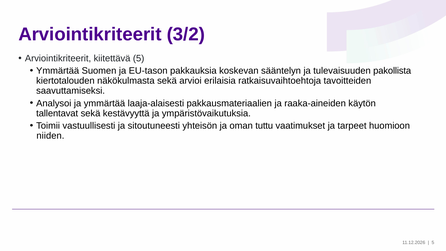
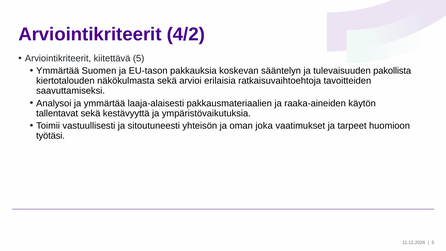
3/2: 3/2 -> 4/2 (186, 34)
tuttu: tuttu -> joka (264, 126)
niiden: niiden -> työtäsi (50, 136)
